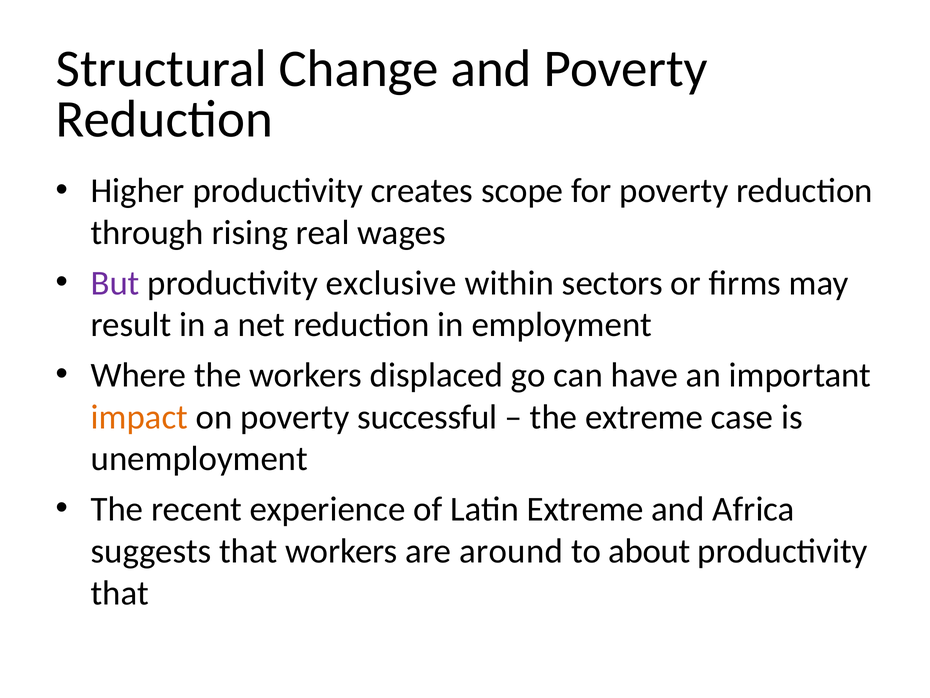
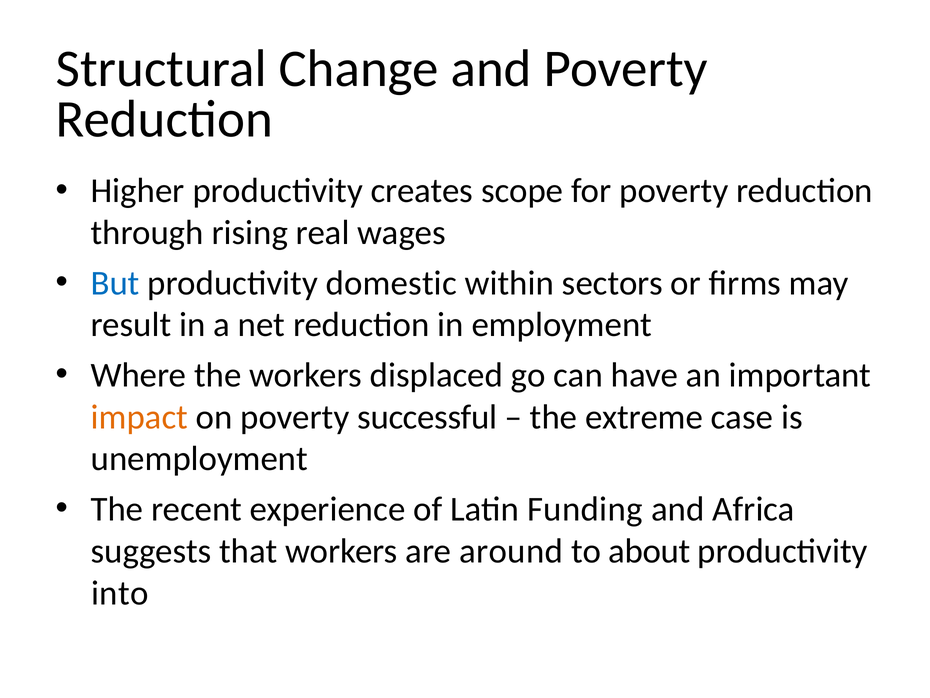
But colour: purple -> blue (115, 283)
exclusive: exclusive -> domestic (391, 283)
Latin Extreme: Extreme -> Funding (585, 509)
that: that -> into (120, 593)
